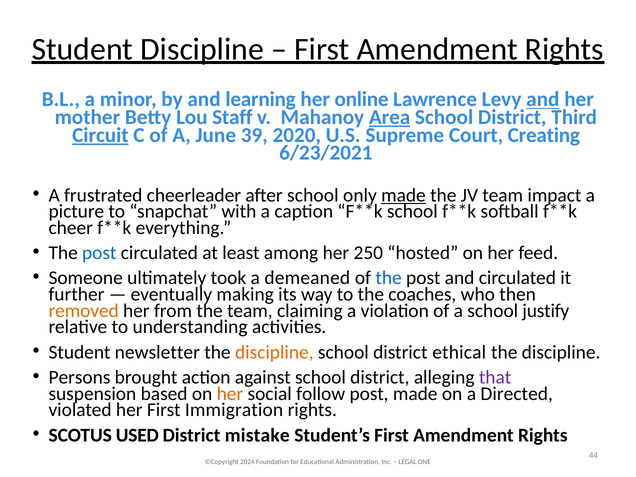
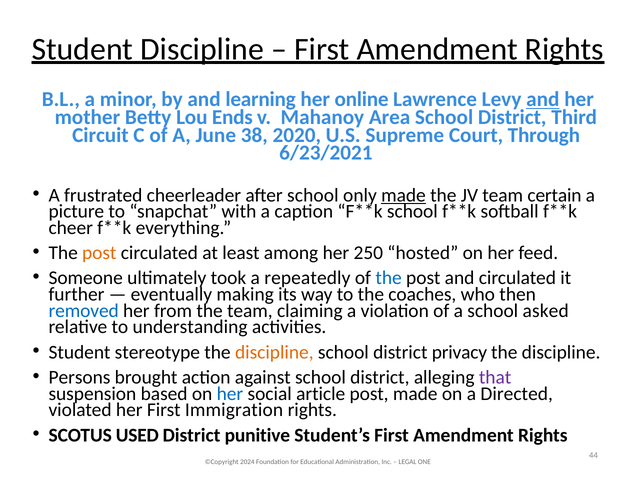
Staff: Staff -> Ends (232, 117)
Area underline: present -> none (390, 117)
Circuit underline: present -> none (100, 135)
39: 39 -> 38 (254, 135)
Creating: Creating -> Through (544, 135)
impact: impact -> certain (554, 195)
post colour: blue -> orange (99, 253)
demeaned: demeaned -> repeatedly (307, 278)
removed colour: orange -> blue (84, 311)
justify: justify -> asked (546, 311)
newsletter: newsletter -> stereotype (157, 352)
ethical: ethical -> privacy (459, 352)
her colour: orange -> blue (230, 394)
follow: follow -> article (321, 394)
mistake: mistake -> punitive (257, 435)
